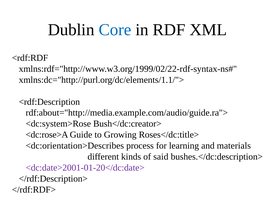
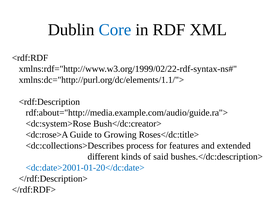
<dc:orientation>Describes: <dc:orientation>Describes -> <dc:collections>Describes (75, 146)
learning: learning -> features (184, 146)
materials: materials -> extended (234, 146)
<dc:date>2001-01-20</dc:date> colour: purple -> blue (85, 168)
